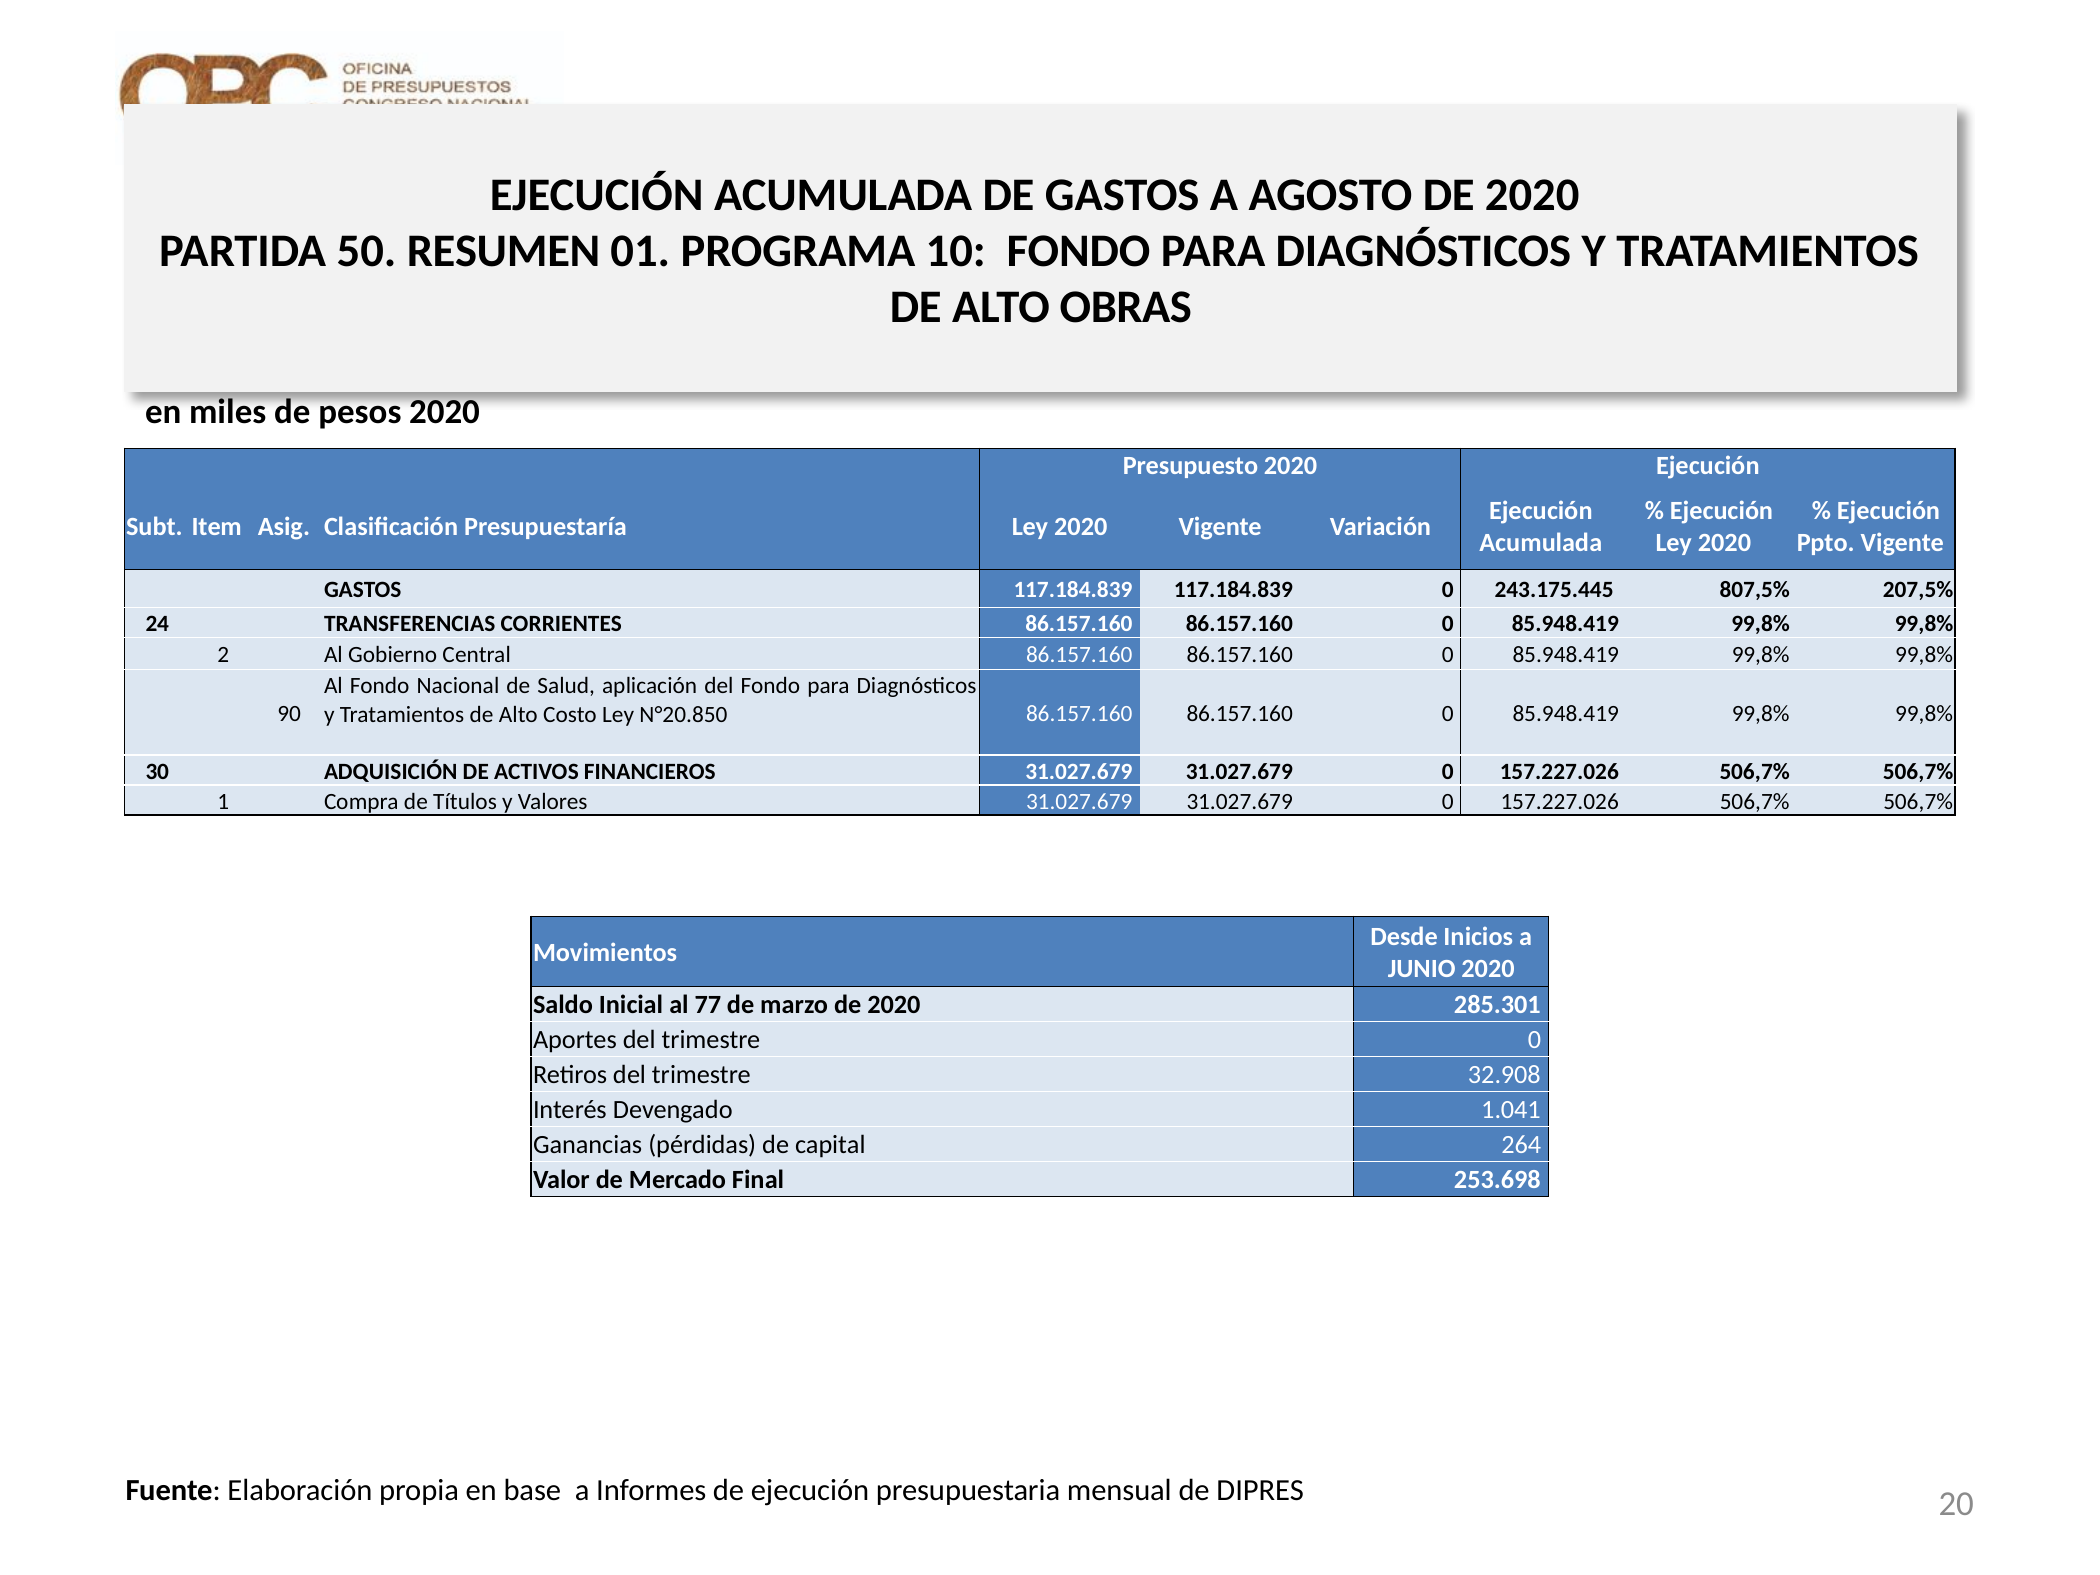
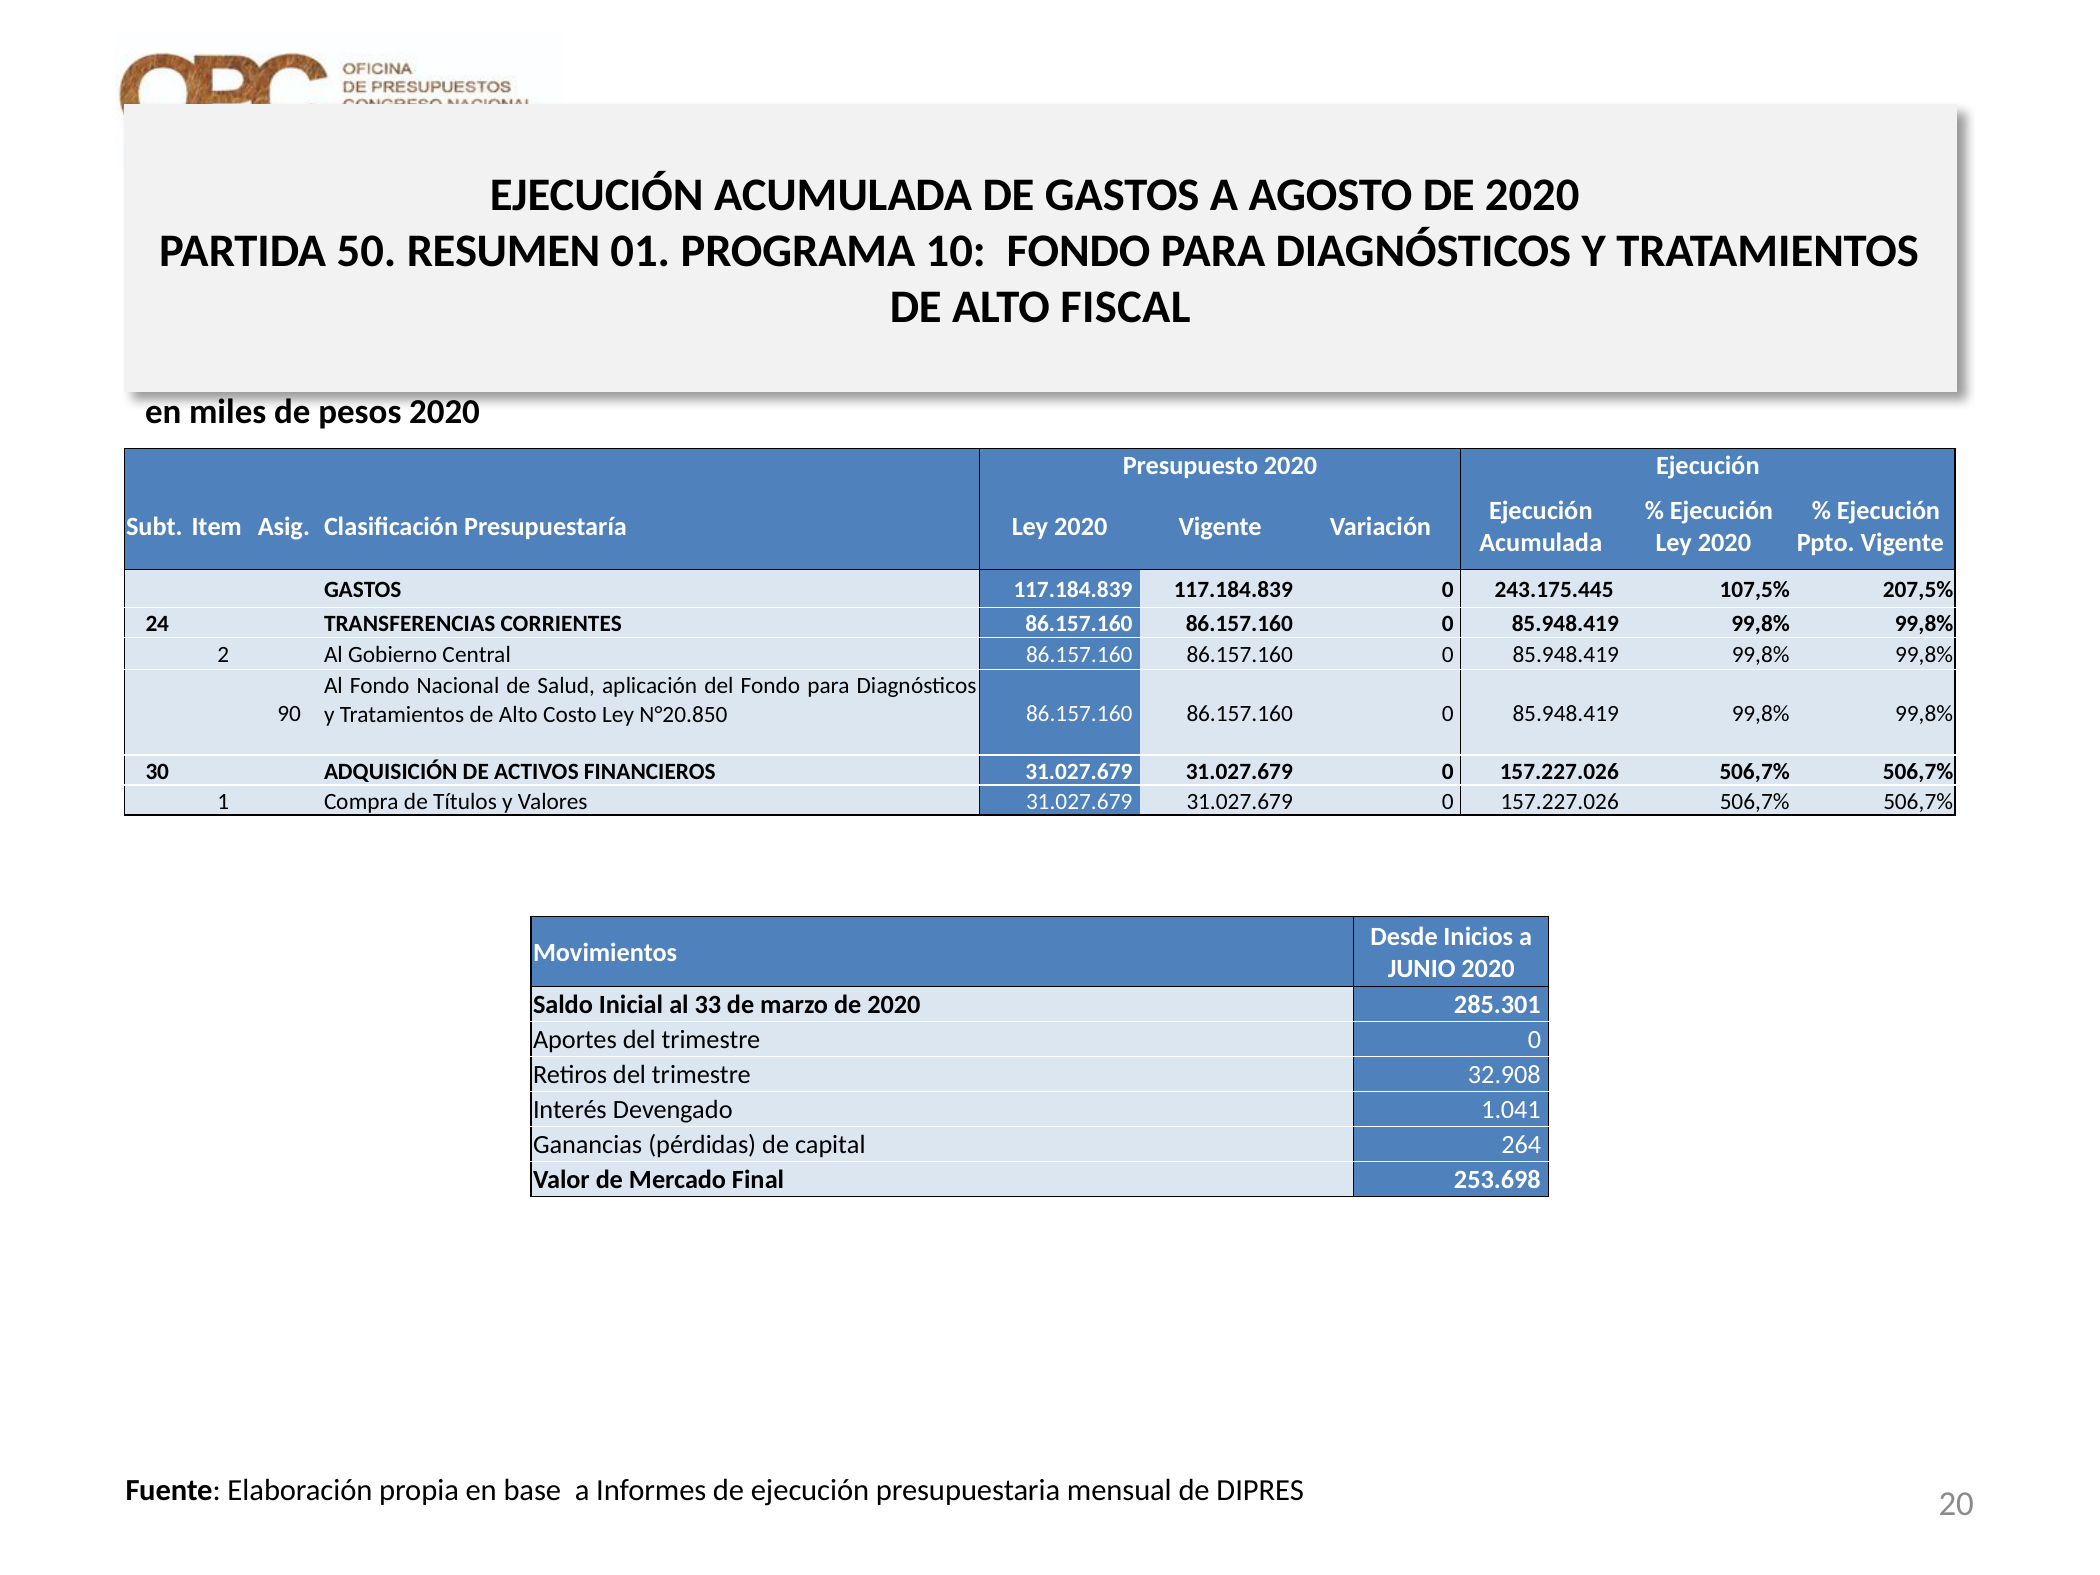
OBRAS: OBRAS -> FISCAL (1125, 307)
807,5%: 807,5% -> 107,5% (1755, 590)
77: 77 -> 33 (708, 1005)
